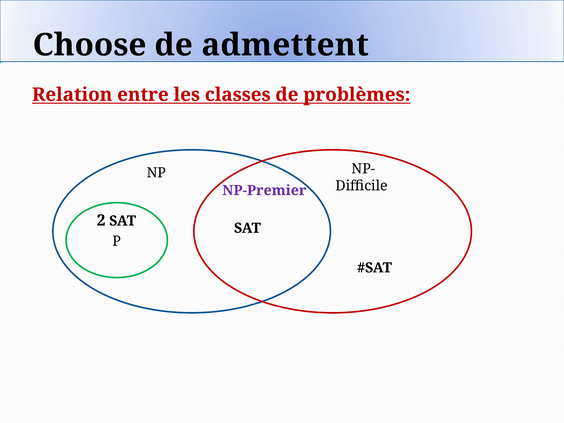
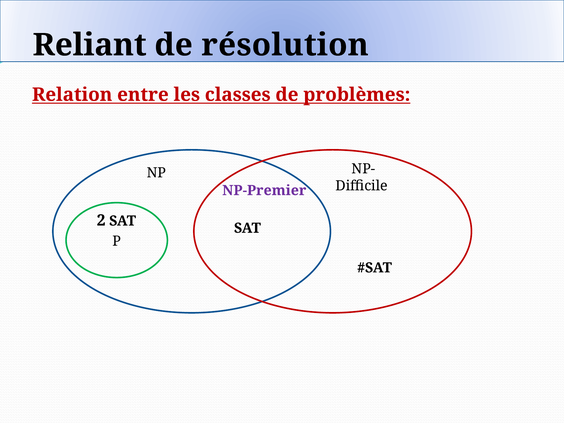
Choose: Choose -> Reliant (90, 45)
admettent: admettent -> résolution (285, 45)
